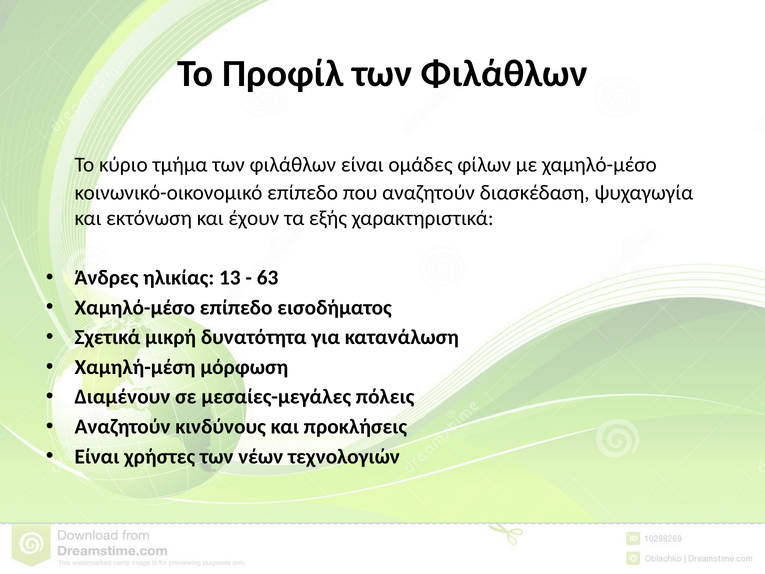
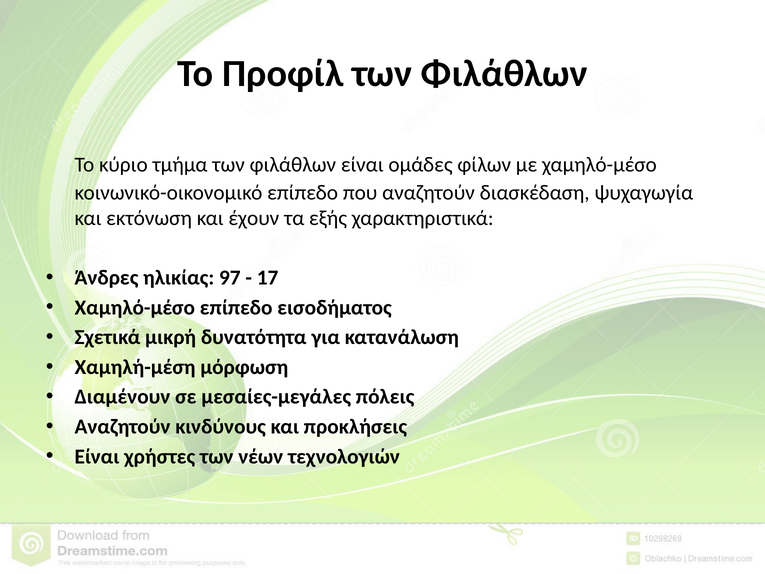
13: 13 -> 97 (230, 278)
63: 63 -> 17 (268, 278)
